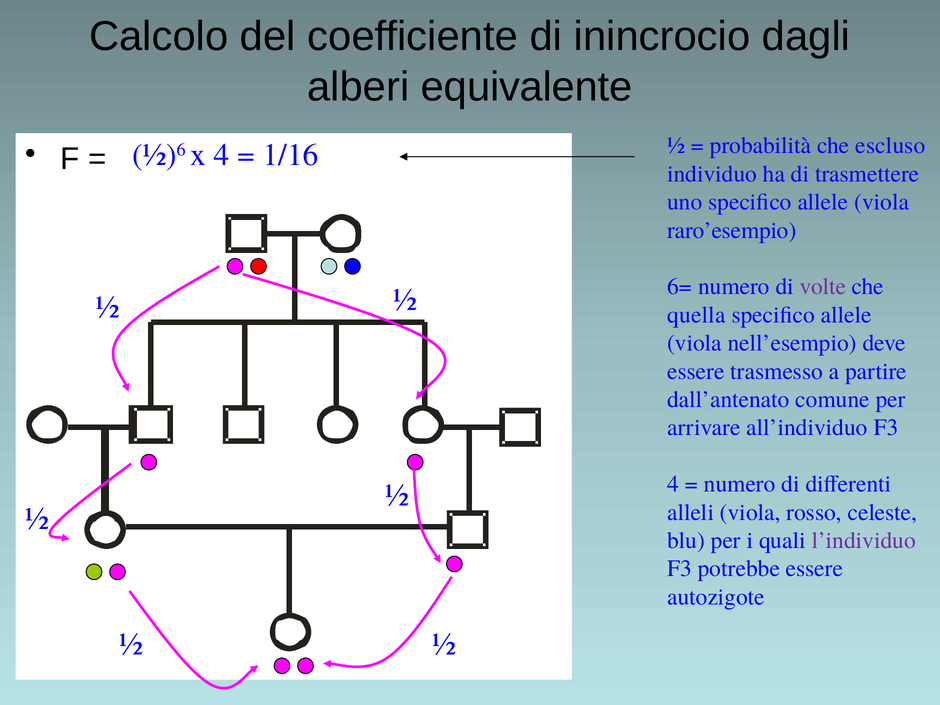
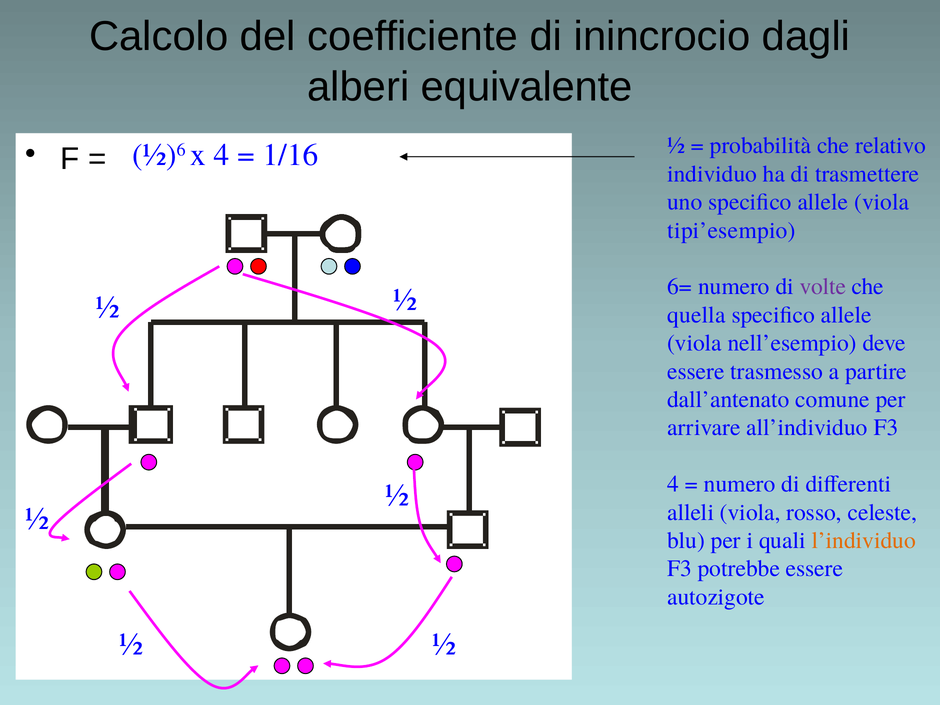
escluso: escluso -> relativo (891, 146)
raro’esempio: raro’esempio -> tipi’esempio (732, 230)
l’individuo colour: purple -> orange (864, 540)
